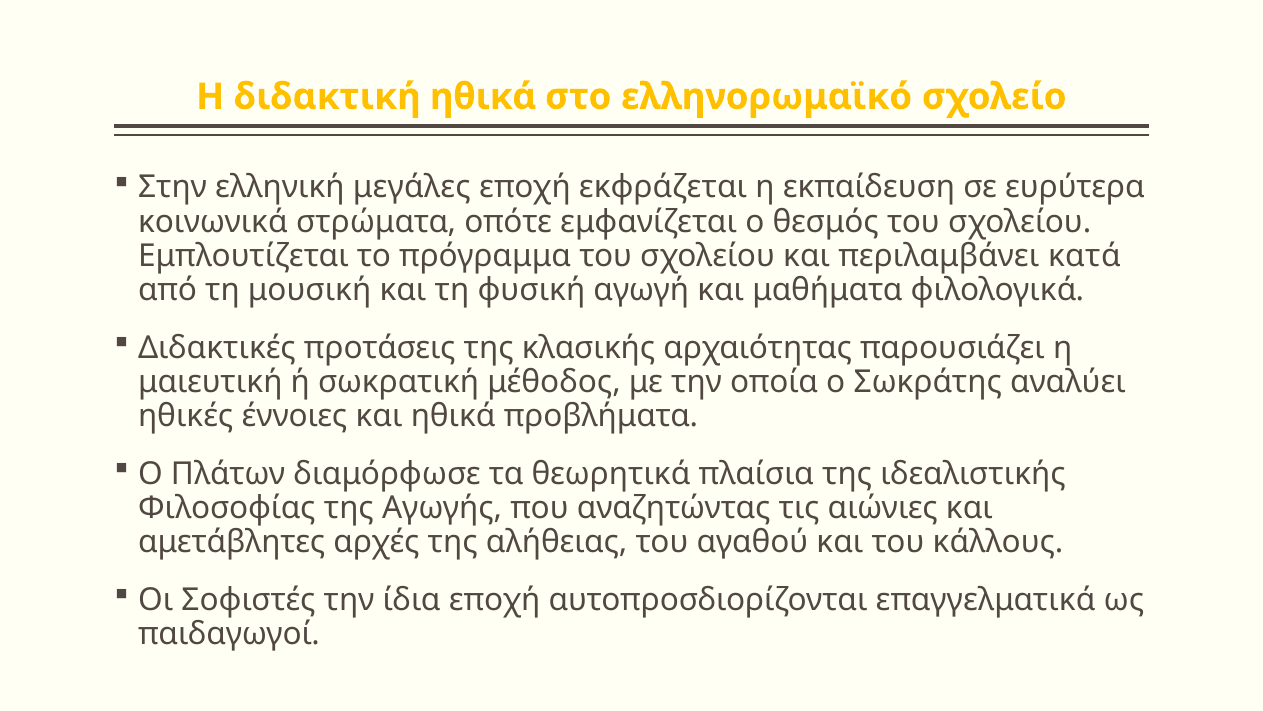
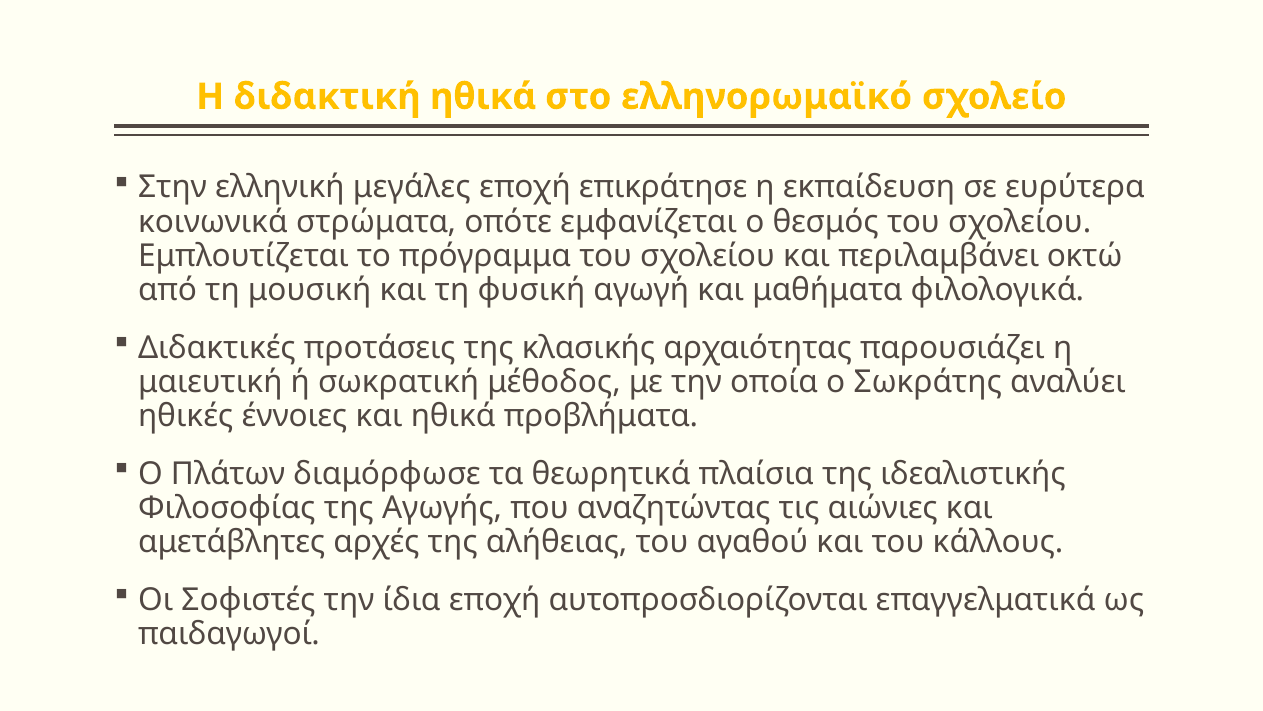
εκφράζεται: εκφράζεται -> επικράτησε (663, 187)
κατά: κατά -> οκτώ (1085, 256)
